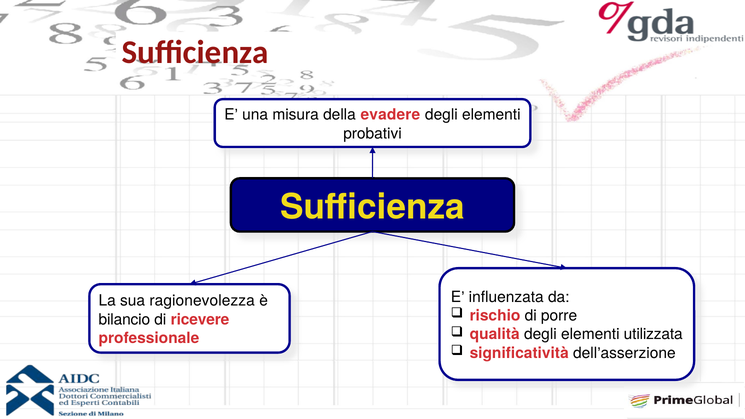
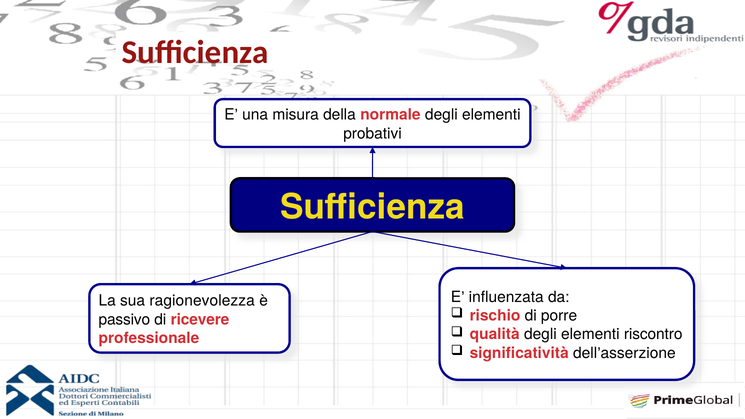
evadere: evadere -> normale (390, 115)
bilancio: bilancio -> passivo (124, 320)
utilizzata: utilizzata -> riscontro (653, 334)
